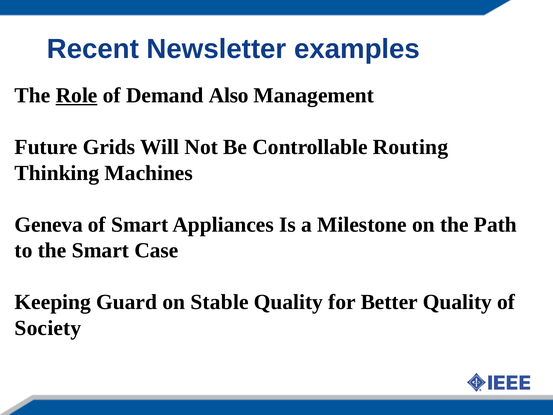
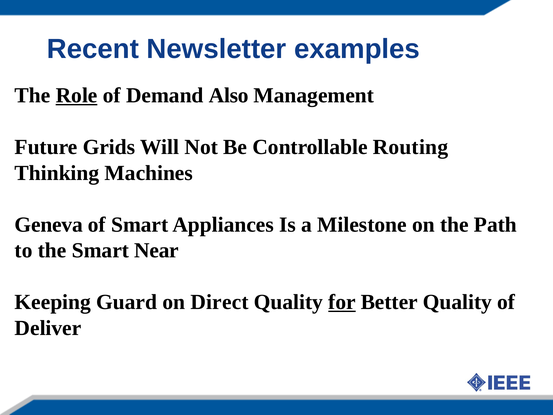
Case: Case -> Near (157, 250)
Stable: Stable -> Direct (220, 302)
for underline: none -> present (342, 302)
Society: Society -> Deliver (48, 328)
